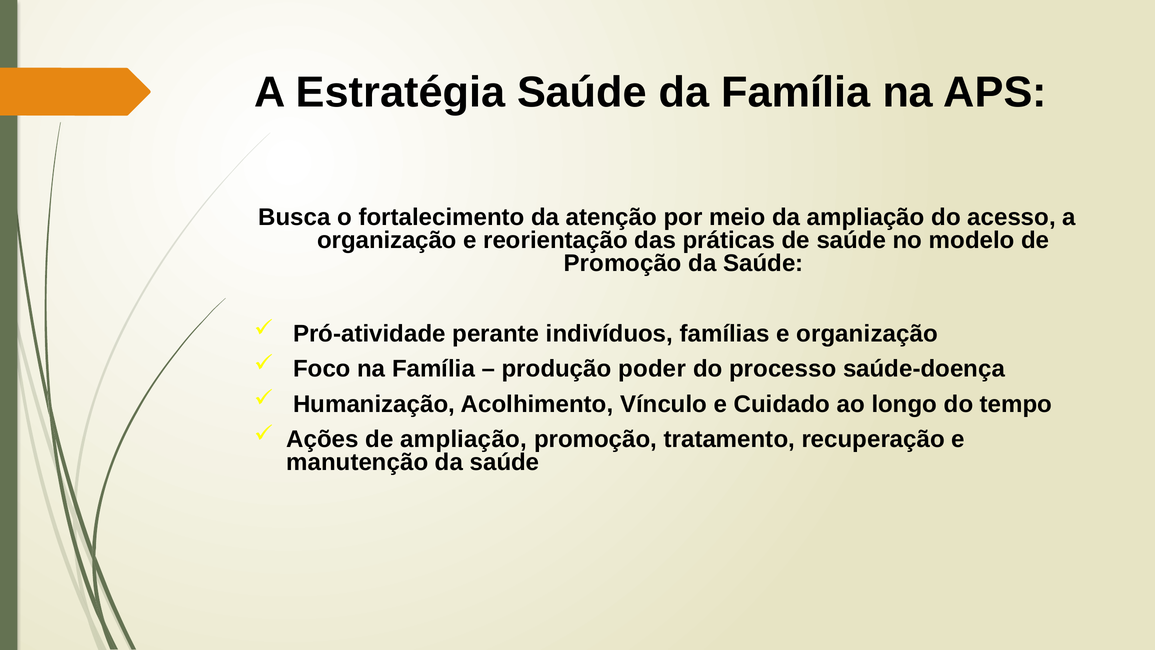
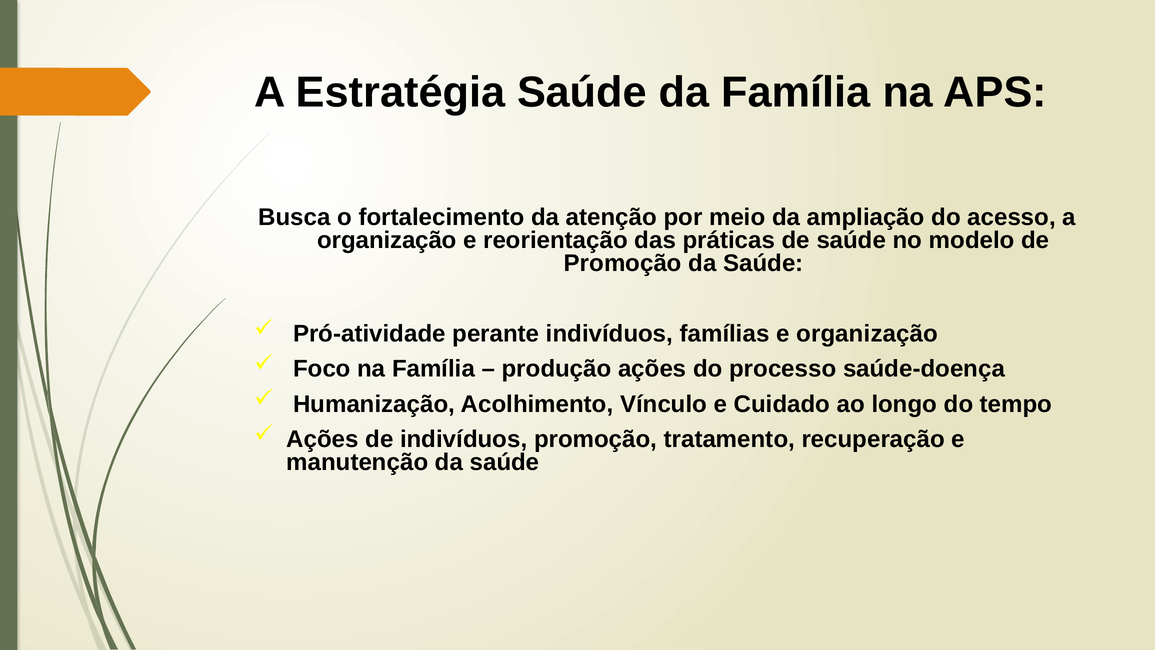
produção poder: poder -> ações (652, 369)
de ampliação: ampliação -> indivíduos (464, 439)
